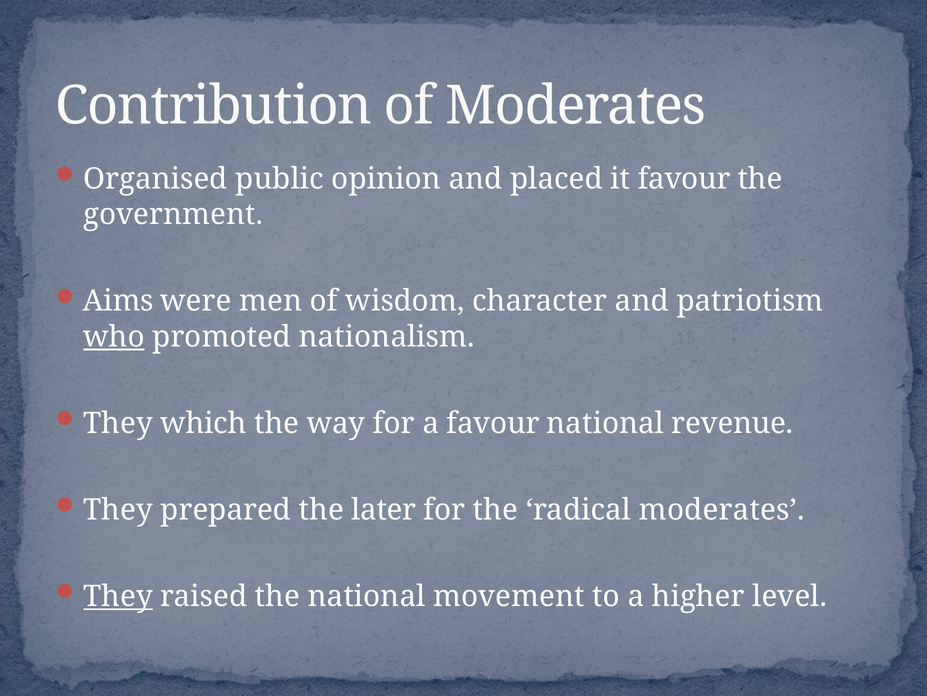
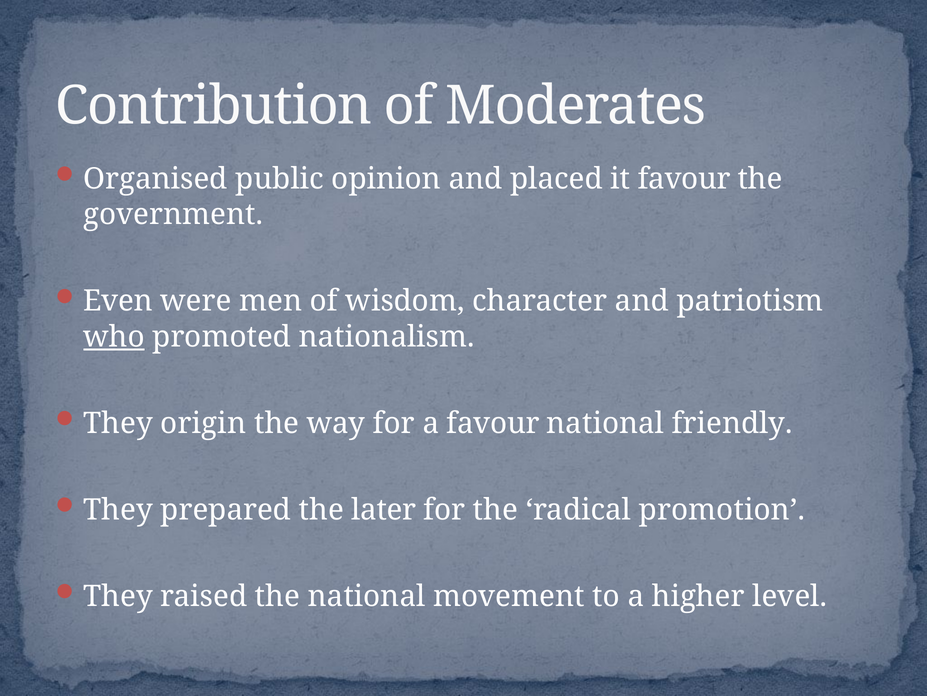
Aims: Aims -> Even (118, 301)
which: which -> origin (203, 423)
revenue: revenue -> friendly (732, 423)
radical moderates: moderates -> promotion (722, 509)
They underline: present -> none (118, 596)
